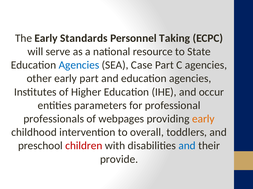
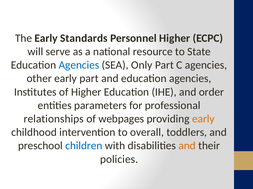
Personnel Taking: Taking -> Higher (175, 38)
Case: Case -> Only (142, 65)
occur: occur -> order (211, 92)
professionals: professionals -> relationships (54, 119)
children colour: red -> blue (84, 146)
and colour: blue -> orange (187, 146)
provide: provide -> policies (119, 160)
